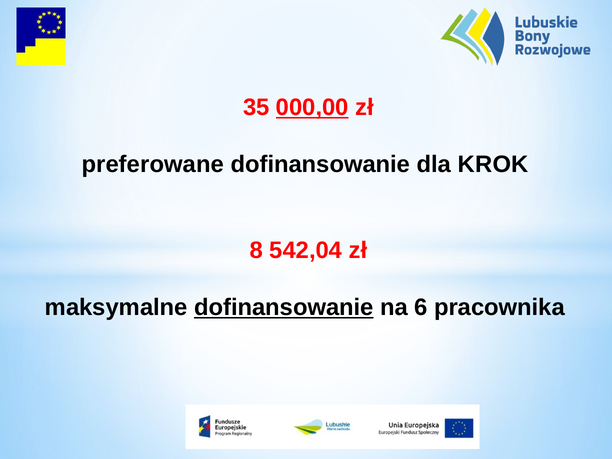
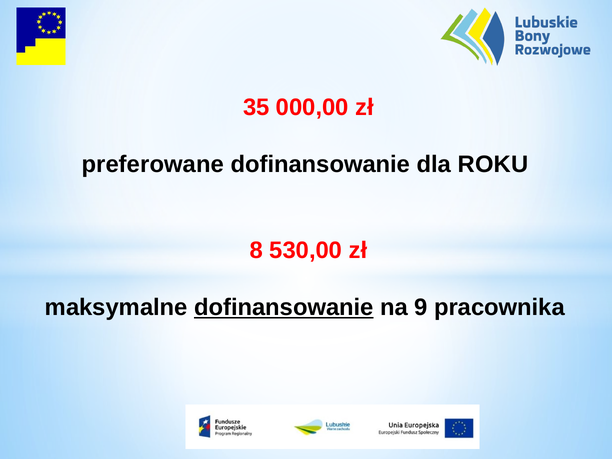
000,00 underline: present -> none (312, 107)
KROK: KROK -> ROKU (493, 164)
542,04: 542,04 -> 530,00 (306, 250)
6: 6 -> 9 (421, 307)
